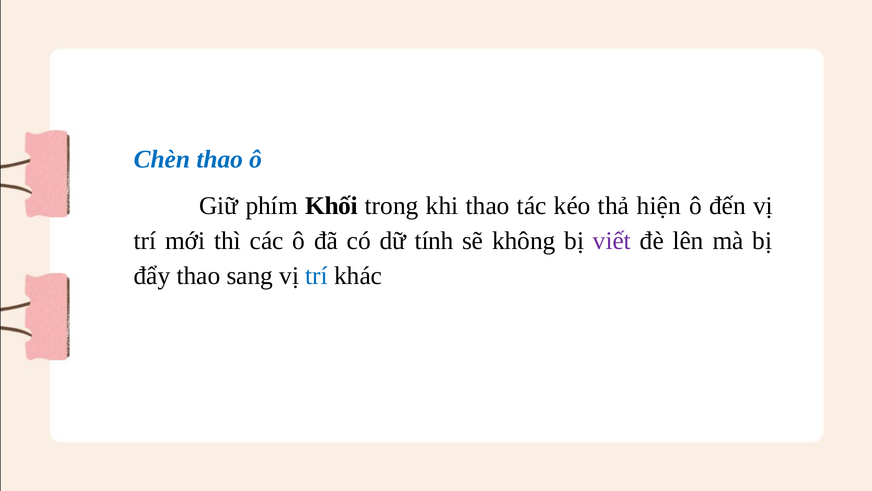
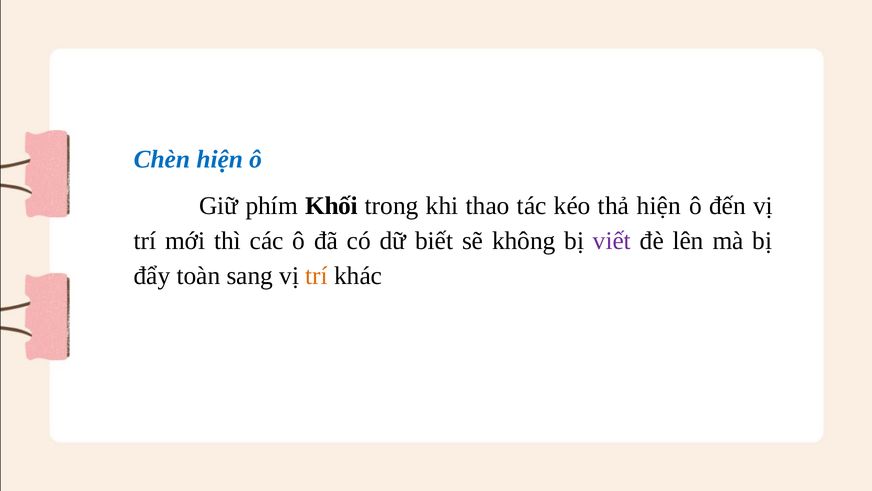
Chèn thao: thao -> hiện (220, 159)
tính: tính -> biết (434, 241)
đẩy thao: thao -> toàn (198, 276)
trí colour: blue -> orange (317, 276)
